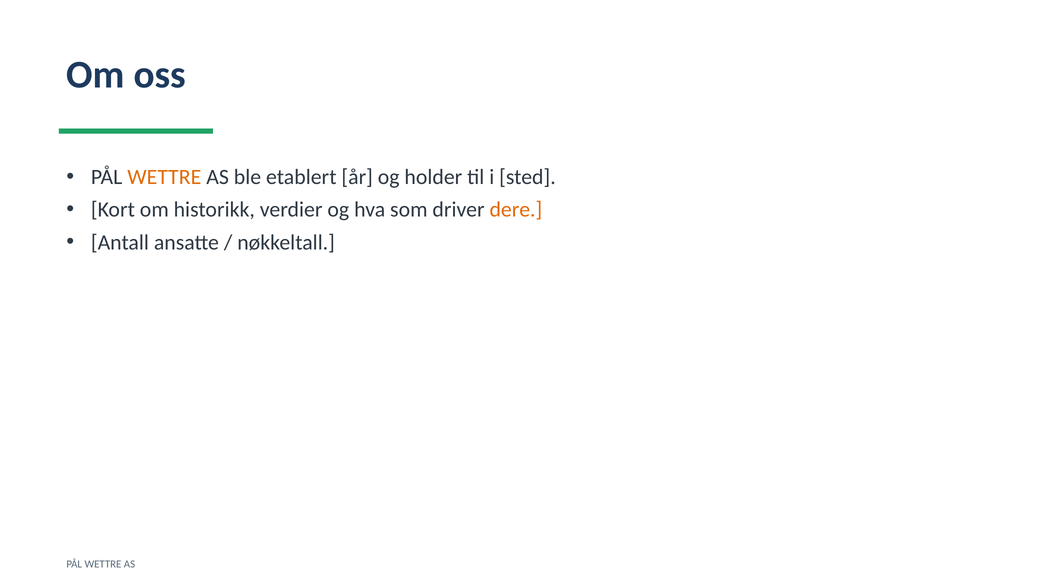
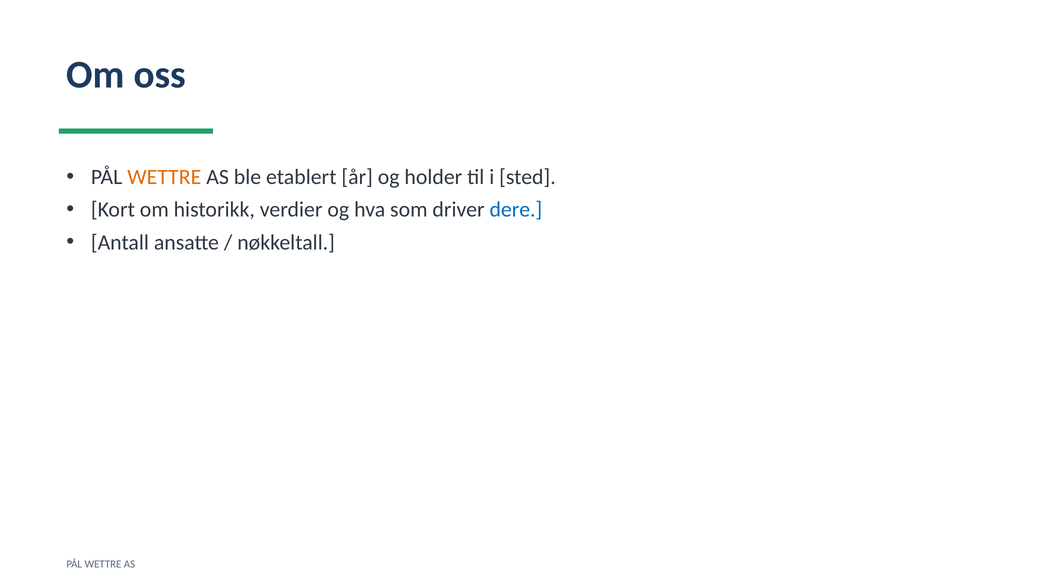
dere colour: orange -> blue (516, 210)
